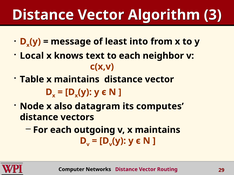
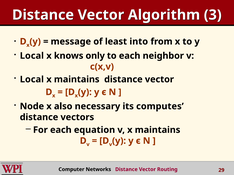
text: text -> only (95, 56)
Table: Table -> Local (32, 80)
datagram: datagram -> necessary (97, 107)
outgoing: outgoing -> equation (94, 130)
